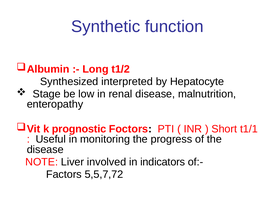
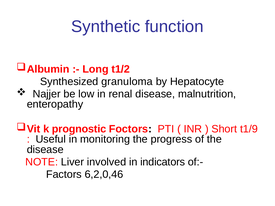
interpreted: interpreted -> granuloma (127, 82)
Stage: Stage -> Najjer (47, 94)
t1/1: t1/1 -> t1/9 (249, 129)
5,5,7,72: 5,5,7,72 -> 6,2,0,46 (104, 174)
